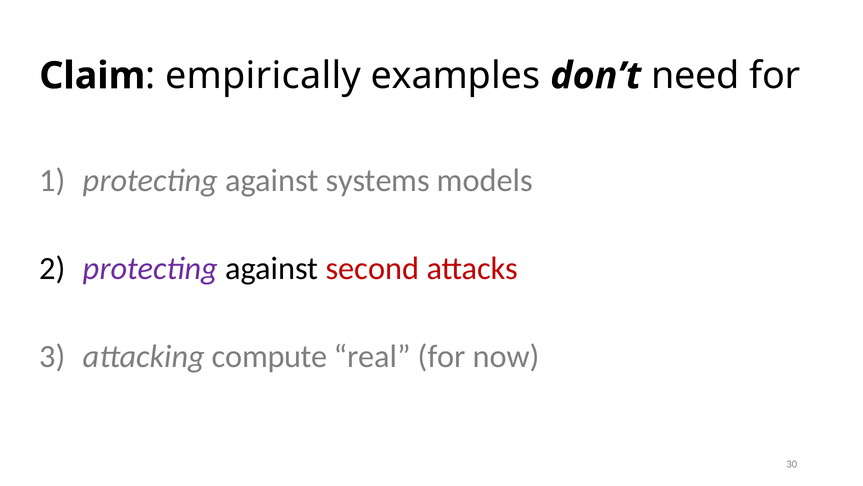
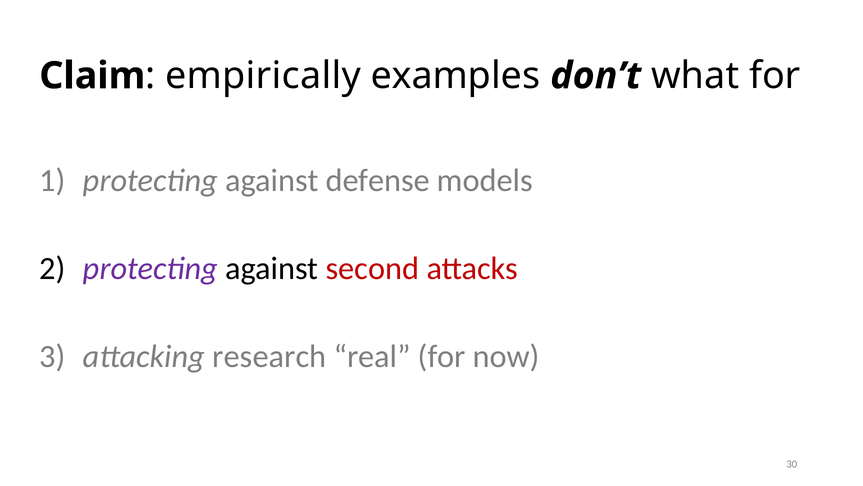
need: need -> what (695, 76)
systems: systems -> defense (378, 180)
compute: compute -> research (269, 356)
